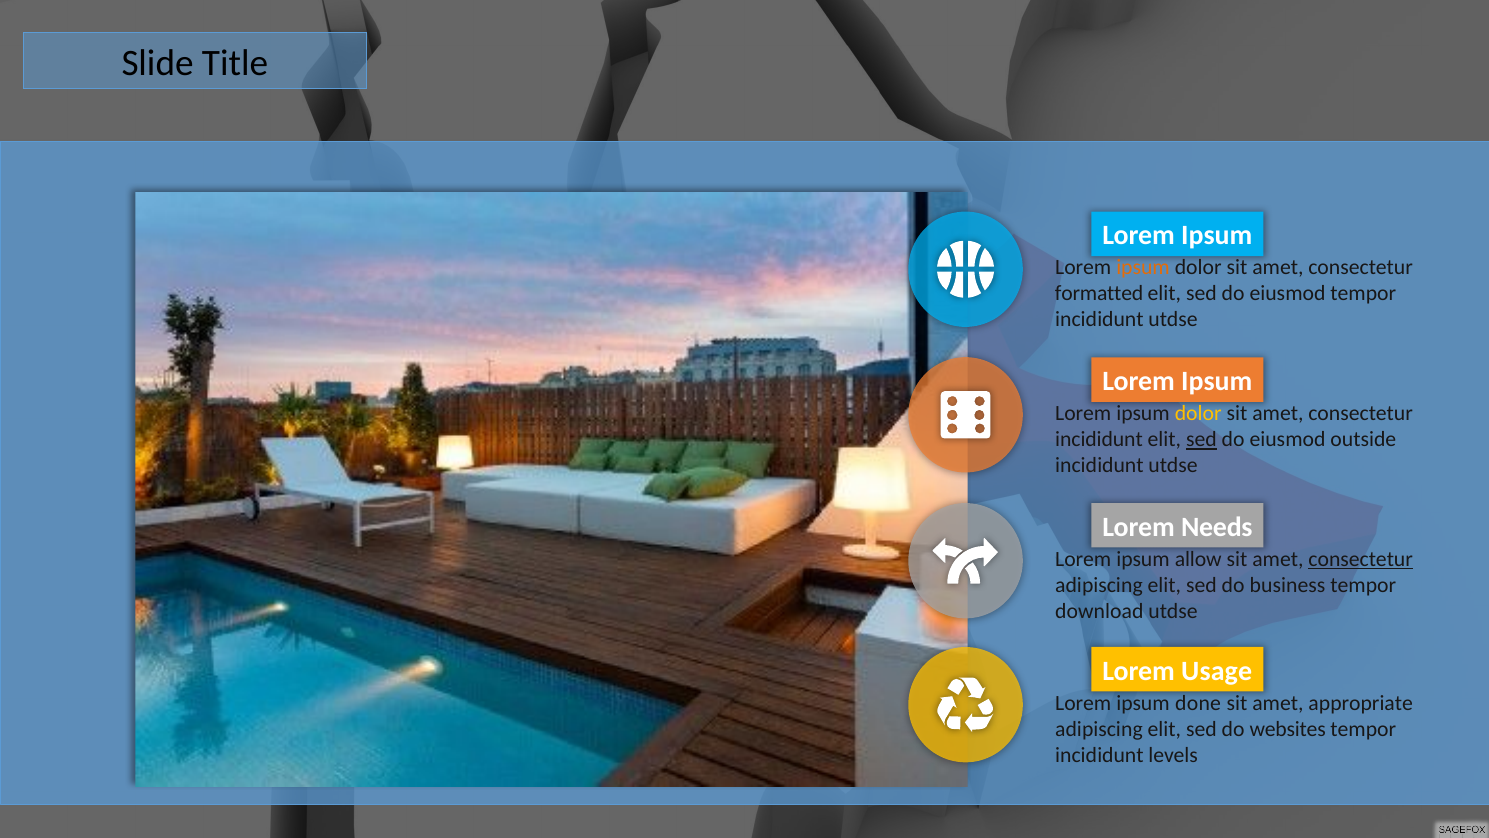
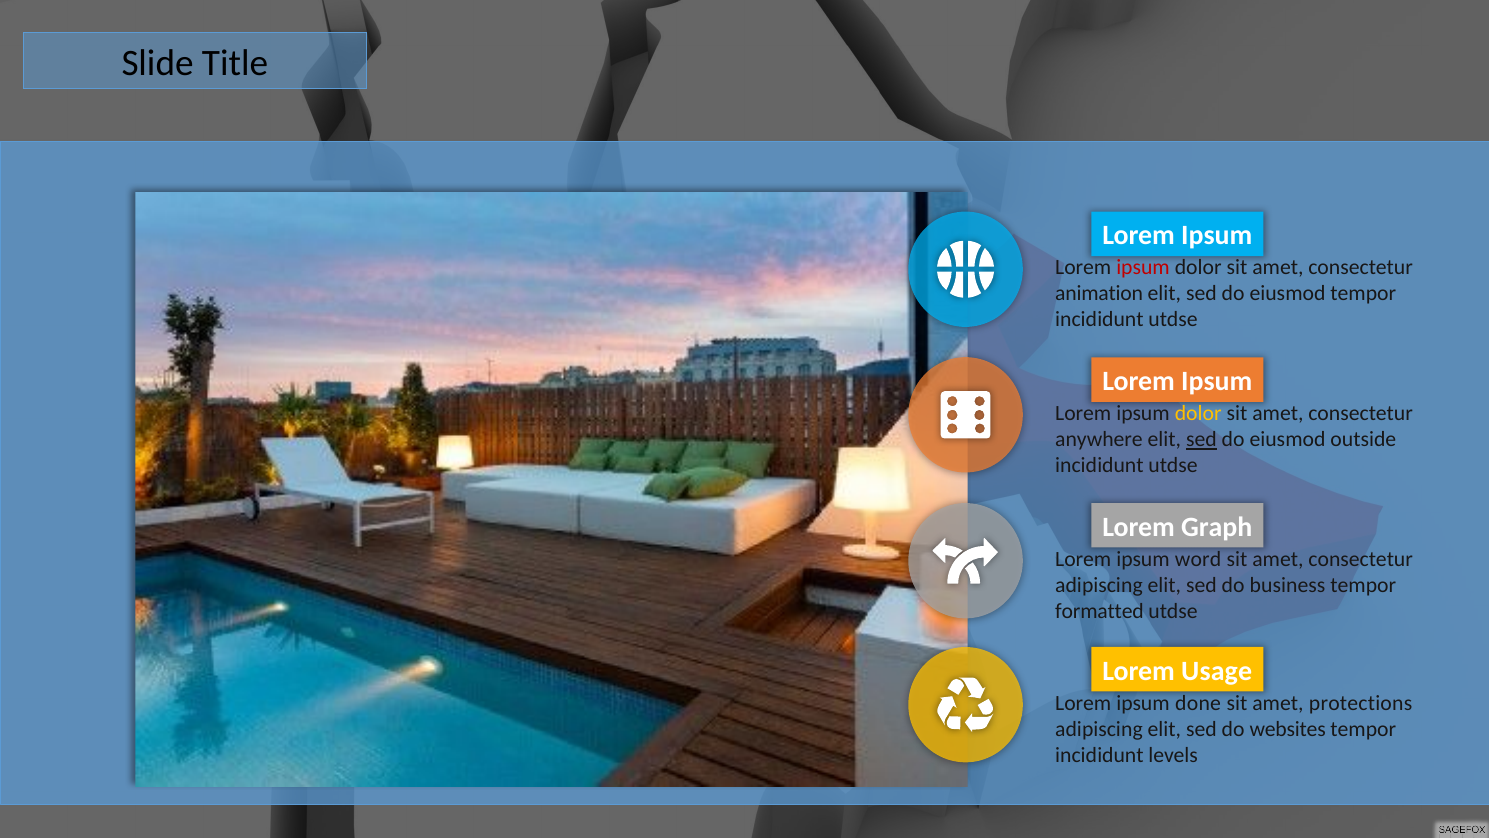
ipsum colour: orange -> red (1143, 267)
formatted: formatted -> animation (1099, 294)
incididunt: incididunt -> anywhere (1099, 439)
Needs: Needs -> Graph (1217, 527)
allow: allow -> word (1198, 559)
consectetur underline: present -> none (1361, 559)
download: download -> formatted (1100, 611)
appropriate: appropriate -> protections (1361, 703)
